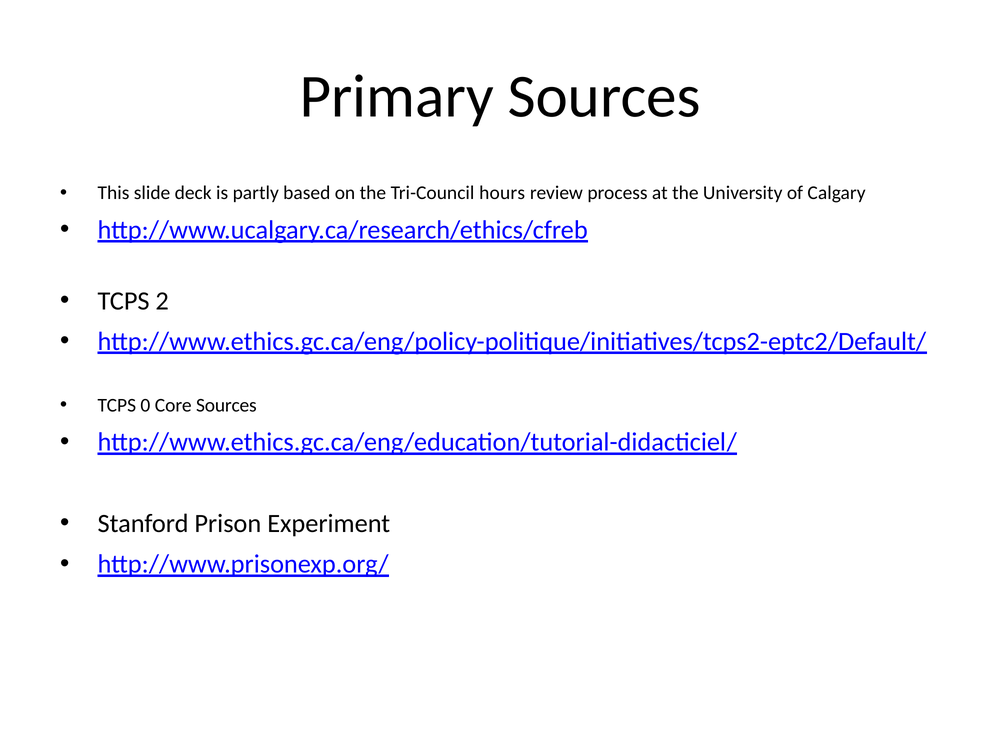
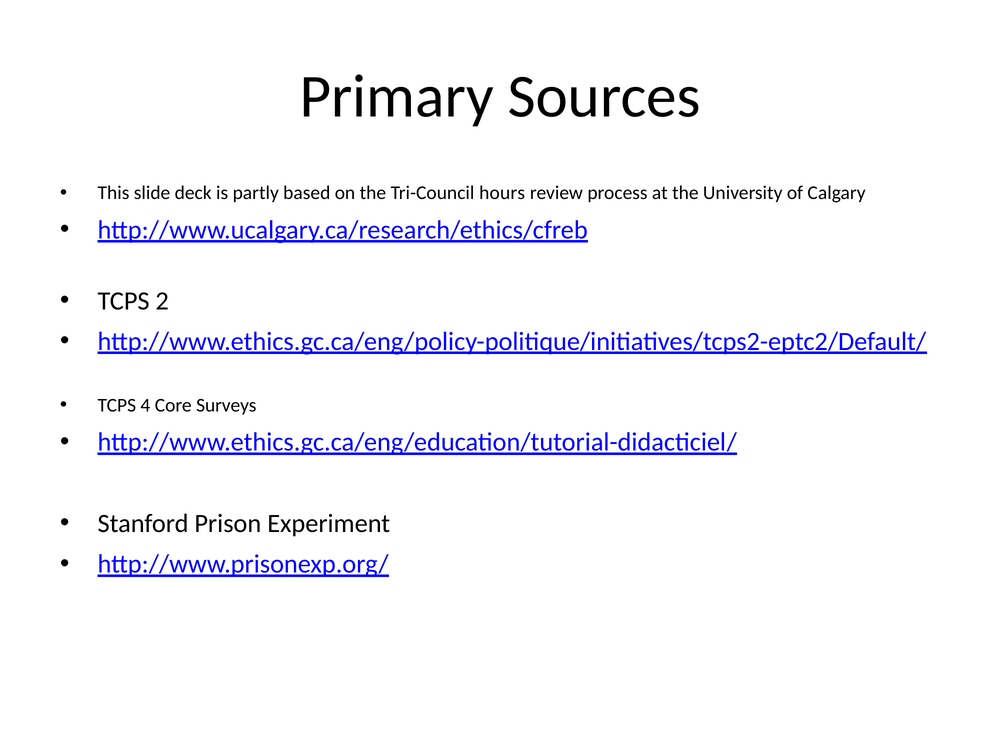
0: 0 -> 4 (145, 406)
Core Sources: Sources -> Surveys (226, 406)
